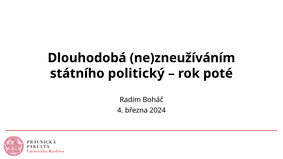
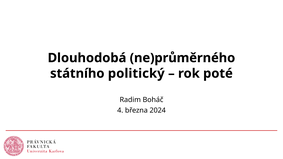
ne)zneužíváním: ne)zneužíváním -> ne)průměrného (182, 58)
